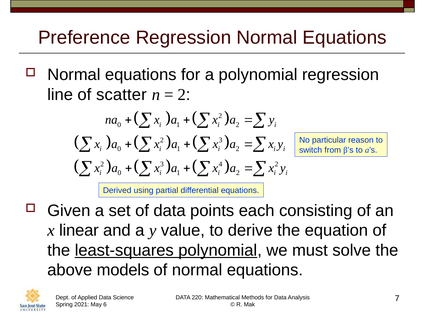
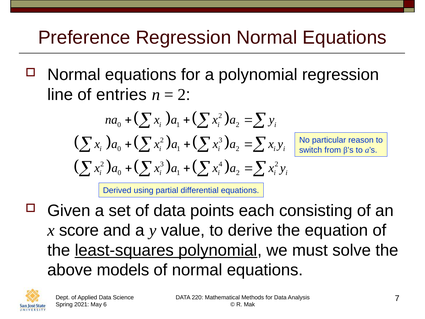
scatter: scatter -> entries (121, 95)
linear: linear -> score (79, 230)
